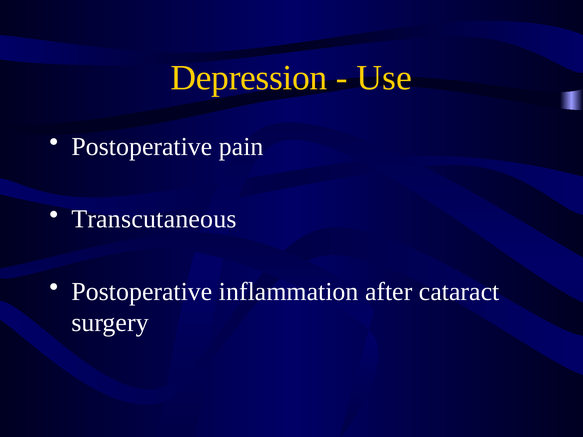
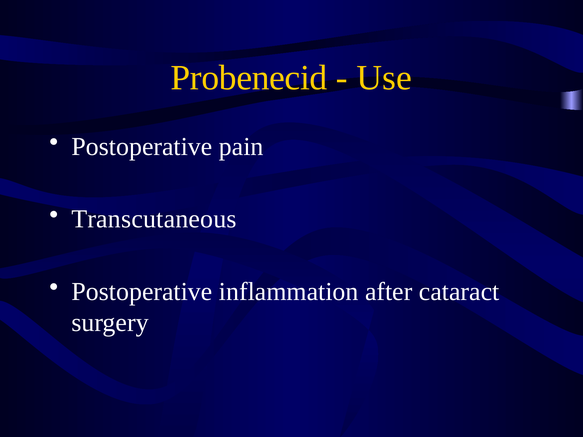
Depression: Depression -> Probenecid (249, 78)
